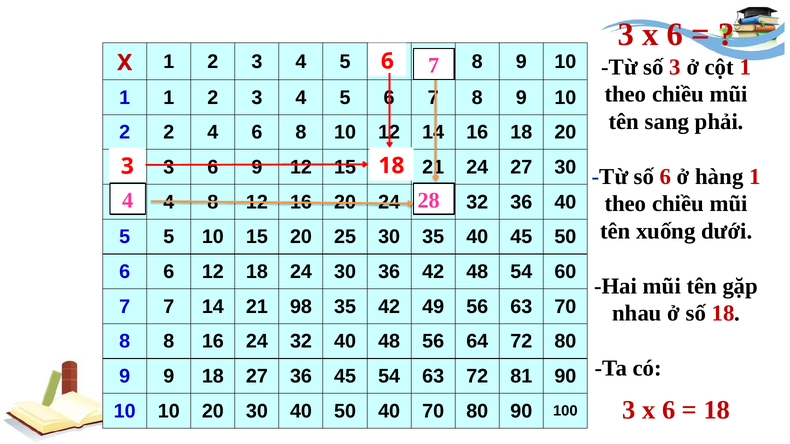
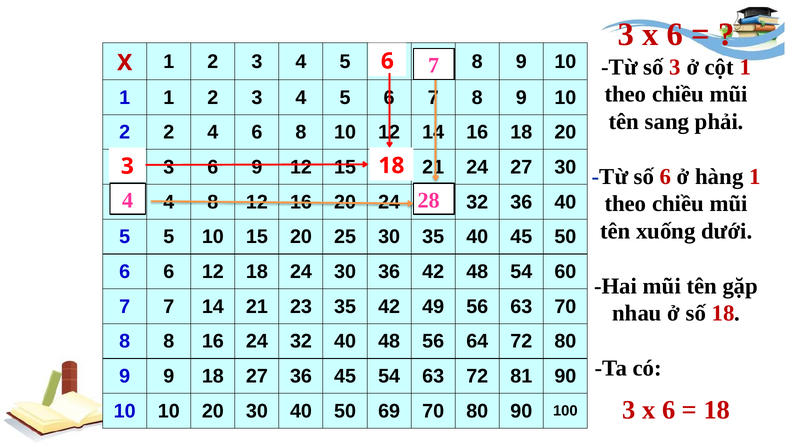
98: 98 -> 23 (301, 306)
50 40: 40 -> 69 (389, 411)
